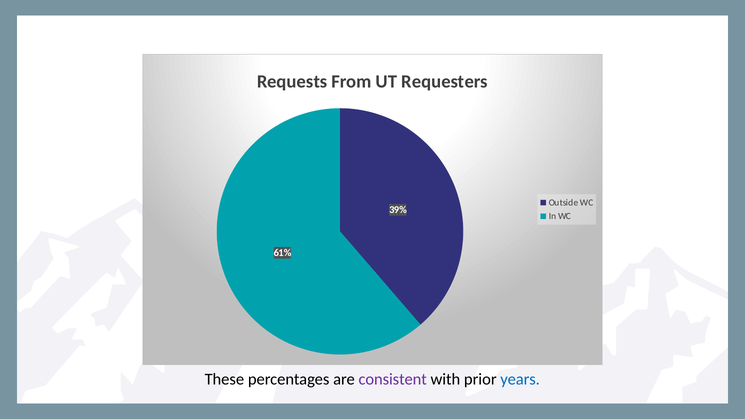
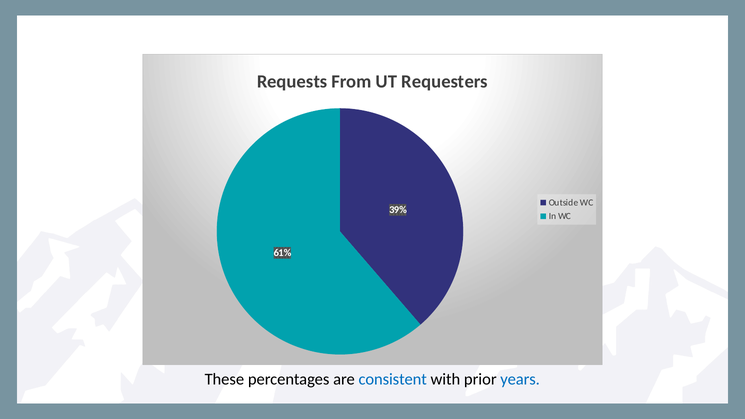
consistent colour: purple -> blue (393, 379)
